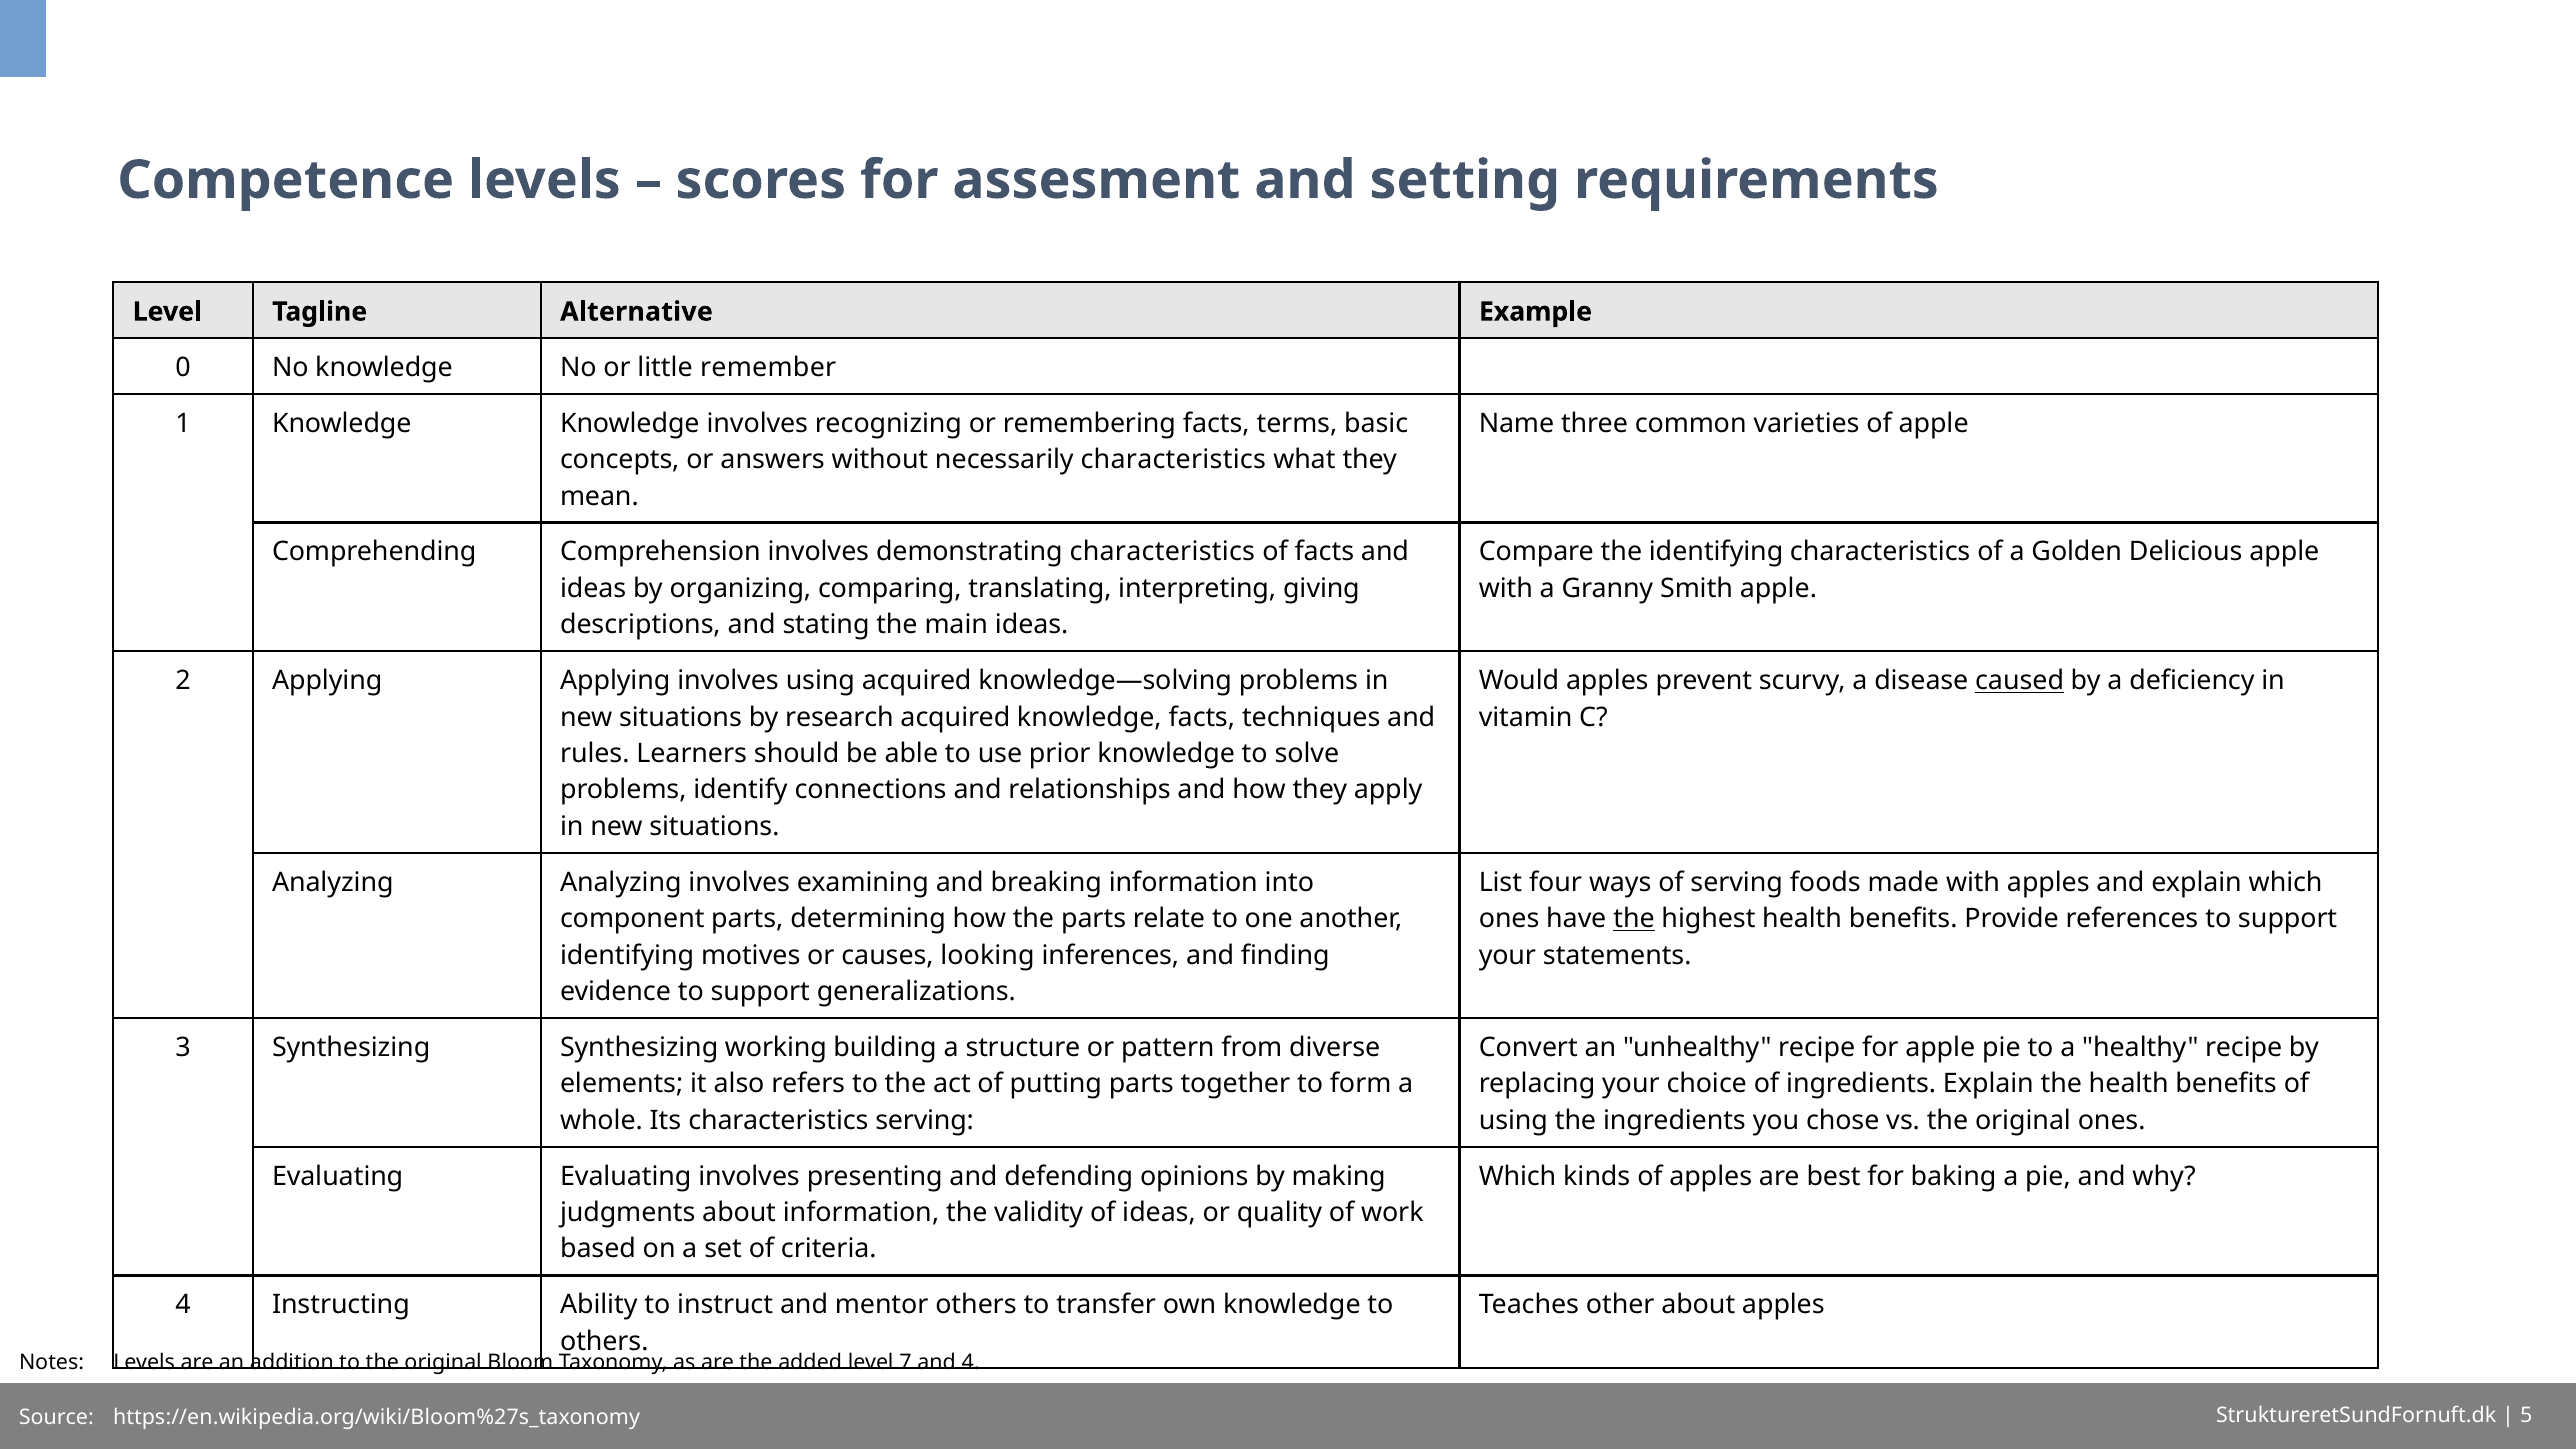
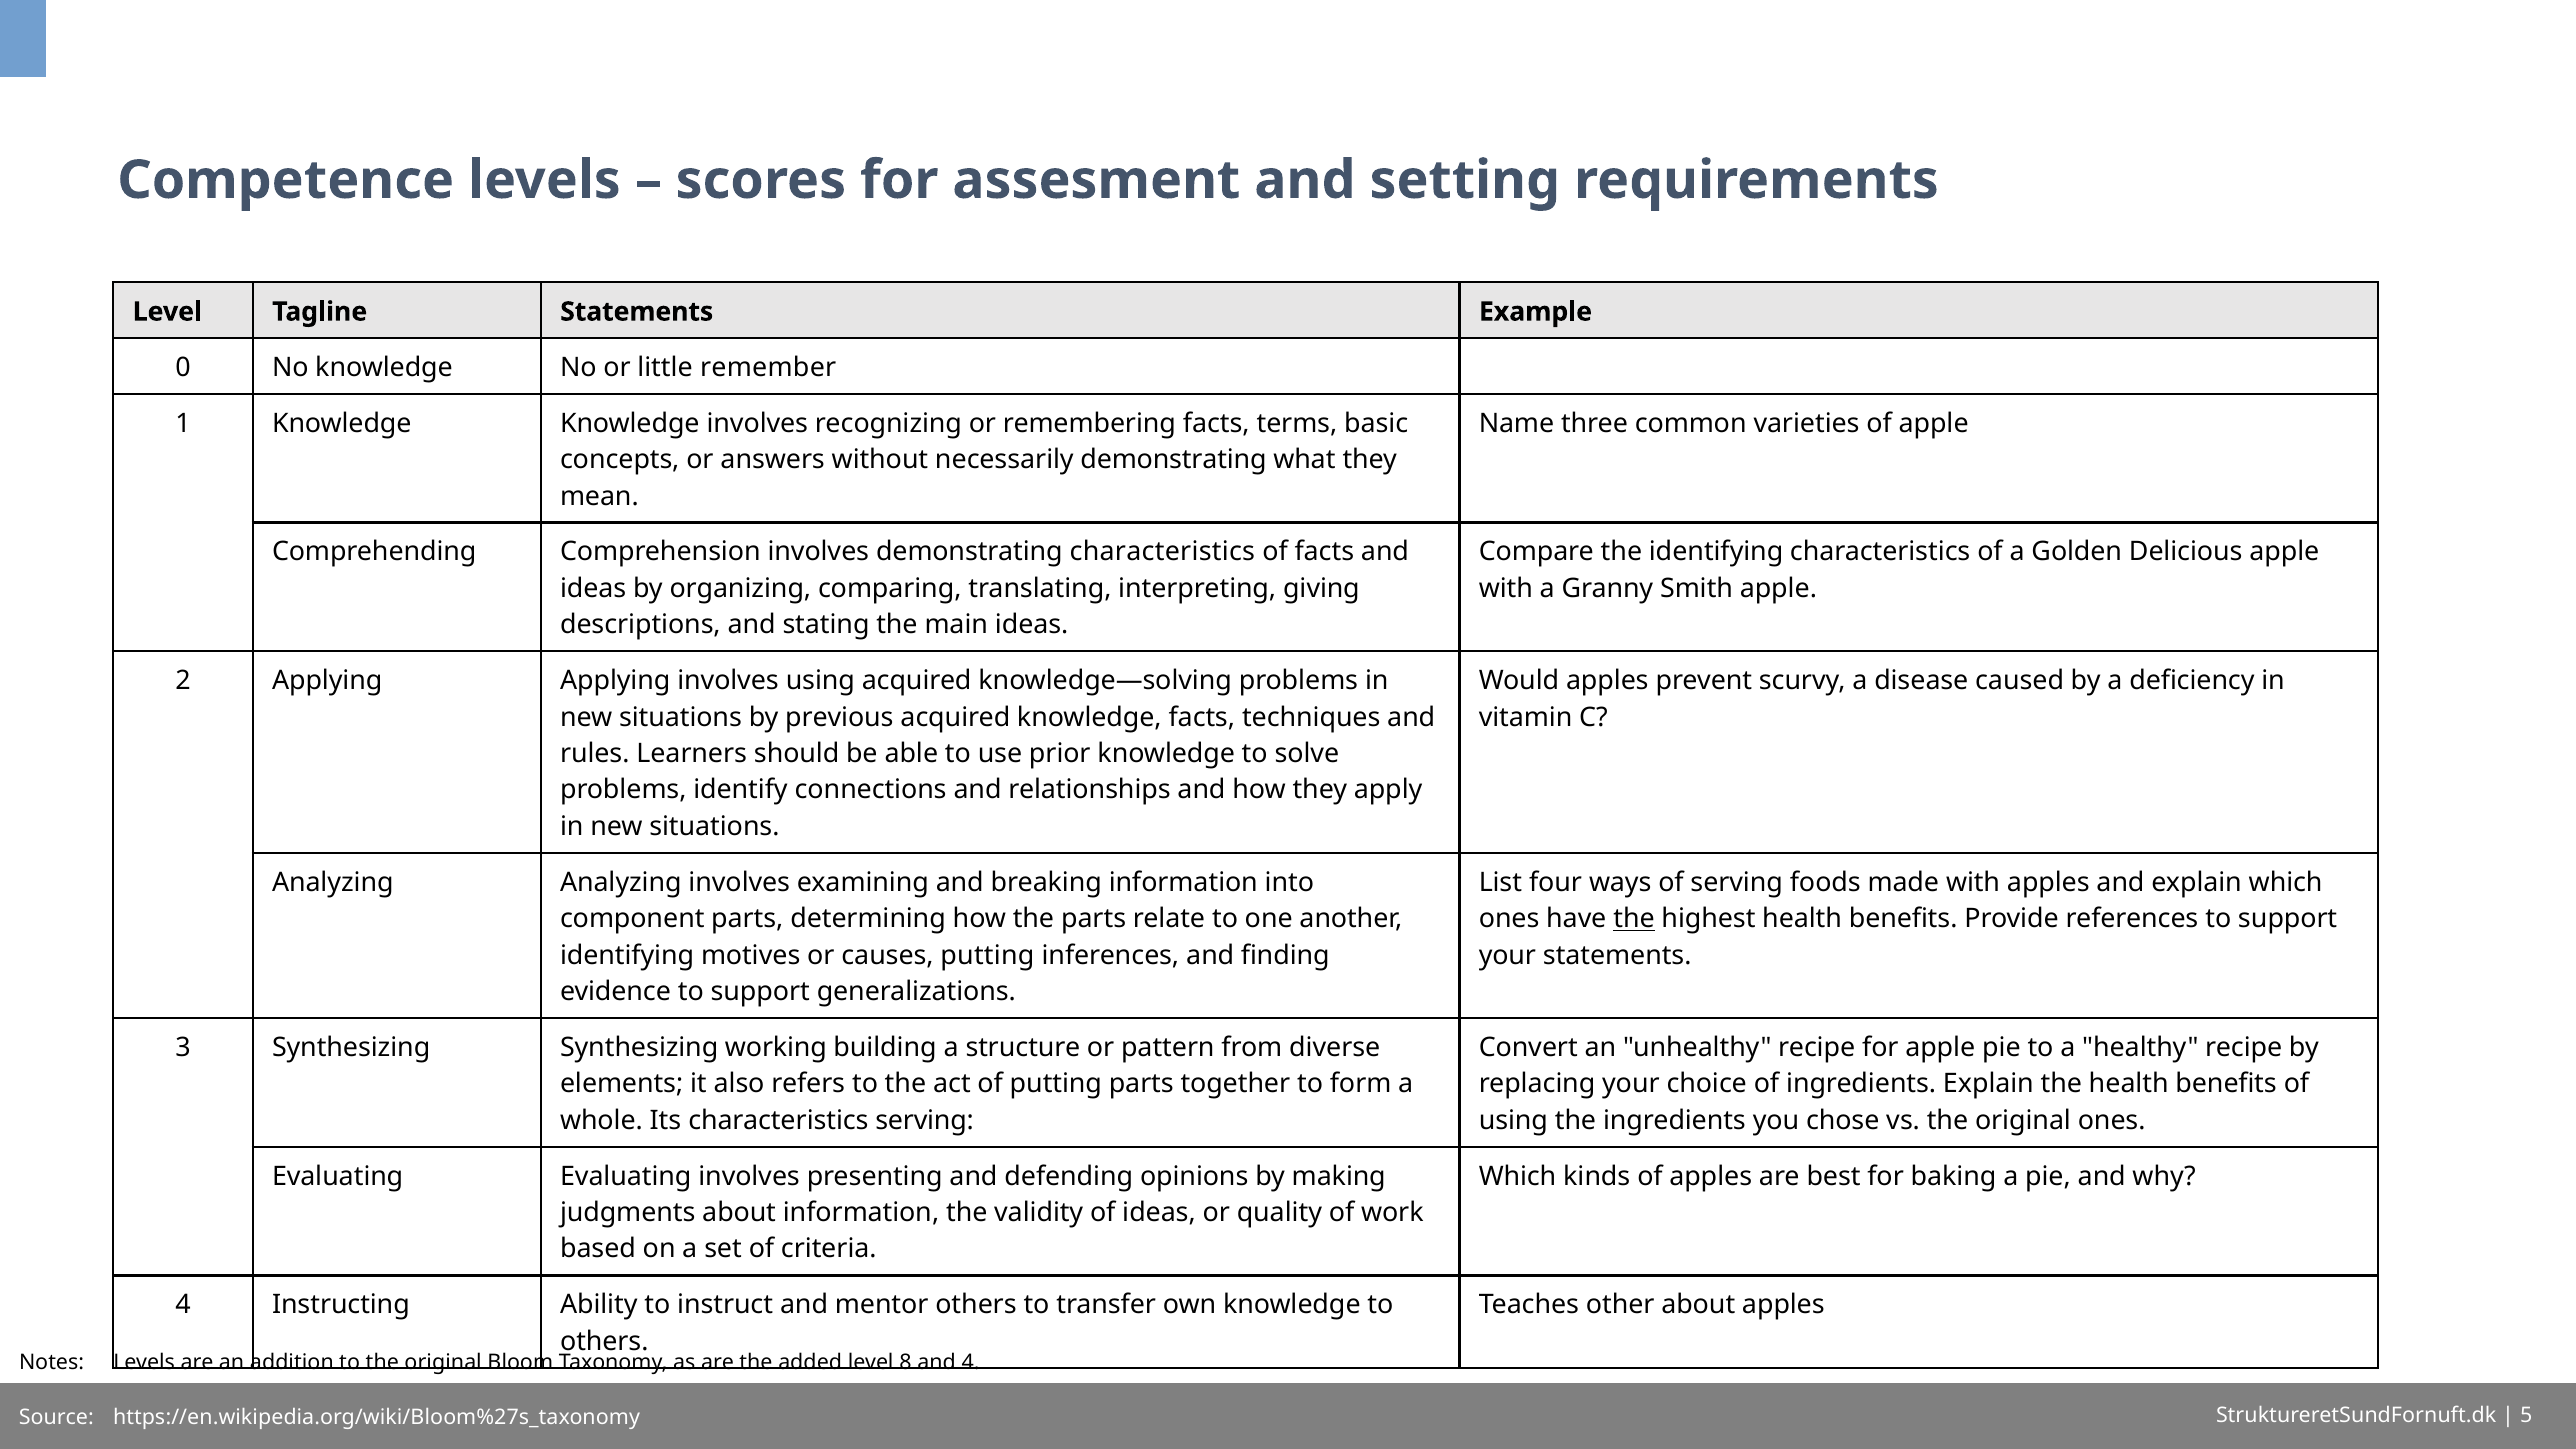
Tagline Alternative: Alternative -> Statements (637, 312)
necessarily characteristics: characteristics -> demonstrating (1173, 460)
caused underline: present -> none (2020, 681)
research: research -> previous (839, 717)
causes looking: looking -> putting (987, 955)
7: 7 -> 8 (905, 1362)
